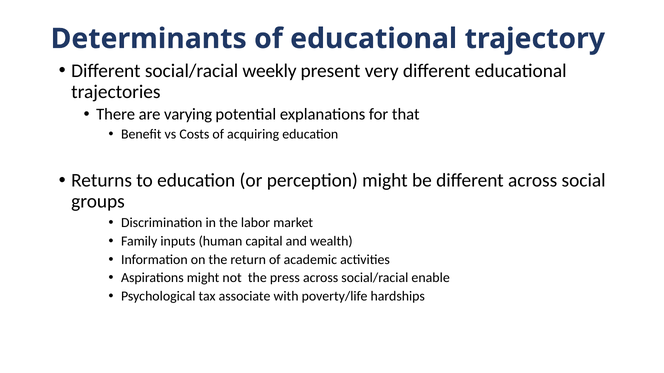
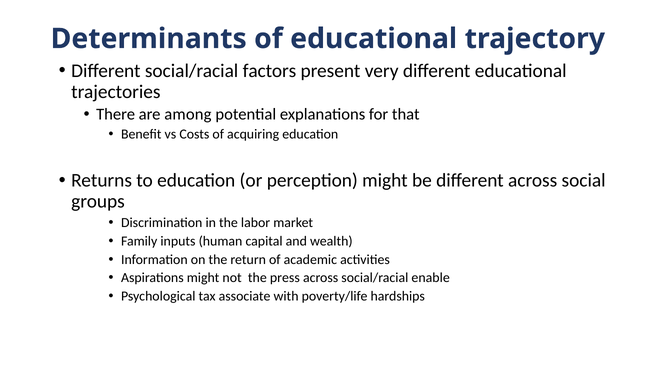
weekly: weekly -> factors (269, 71)
varying: varying -> among (188, 115)
